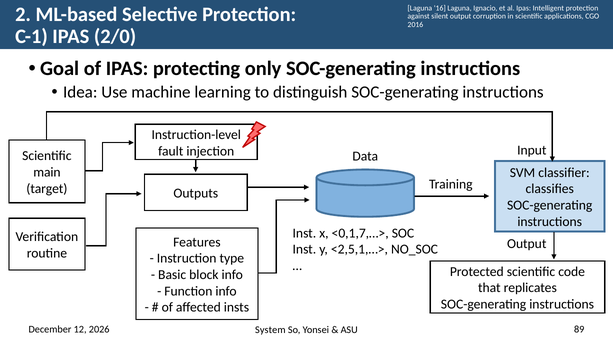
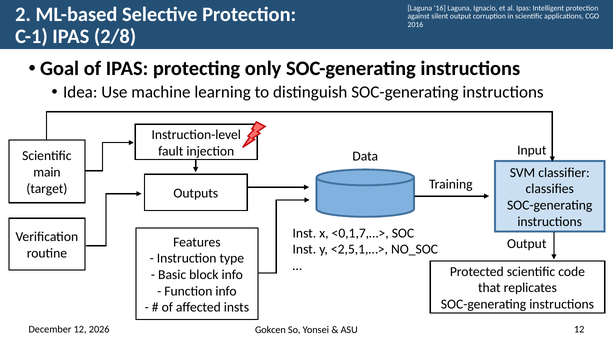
2/0: 2/0 -> 2/8 (115, 37)
System: System -> Gokcen (270, 329)
ASU 89: 89 -> 12 (579, 329)
